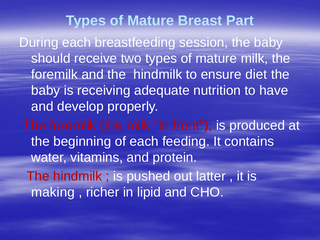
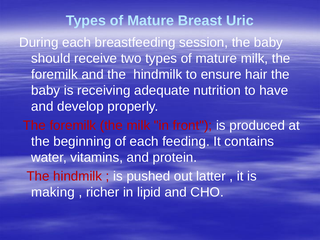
Part: Part -> Uric (240, 21)
diet: diet -> hair (256, 75)
